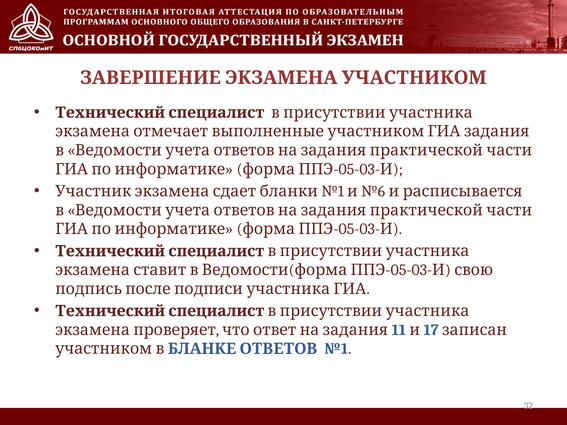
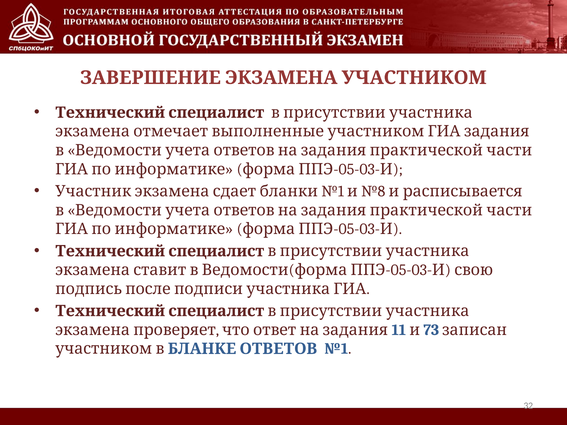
№6: №6 -> №8 (373, 191)
17: 17 -> 73 (431, 330)
